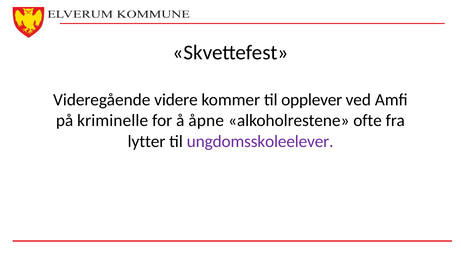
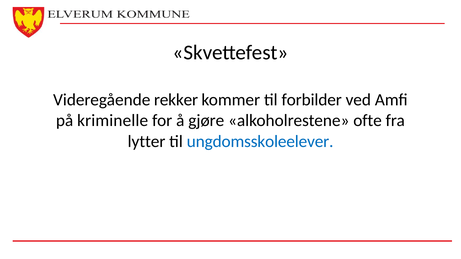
videre: videre -> rekker (176, 100)
opplever: opplever -> forbilder (312, 100)
åpne: åpne -> gjøre (206, 121)
ungdomsskoleelever colour: purple -> blue (260, 142)
